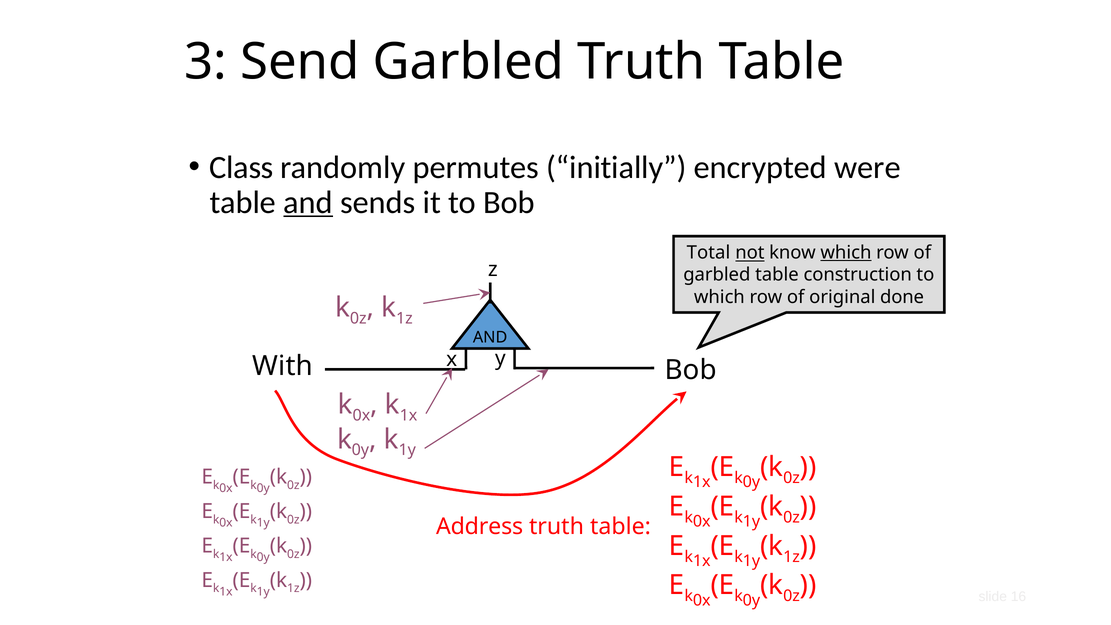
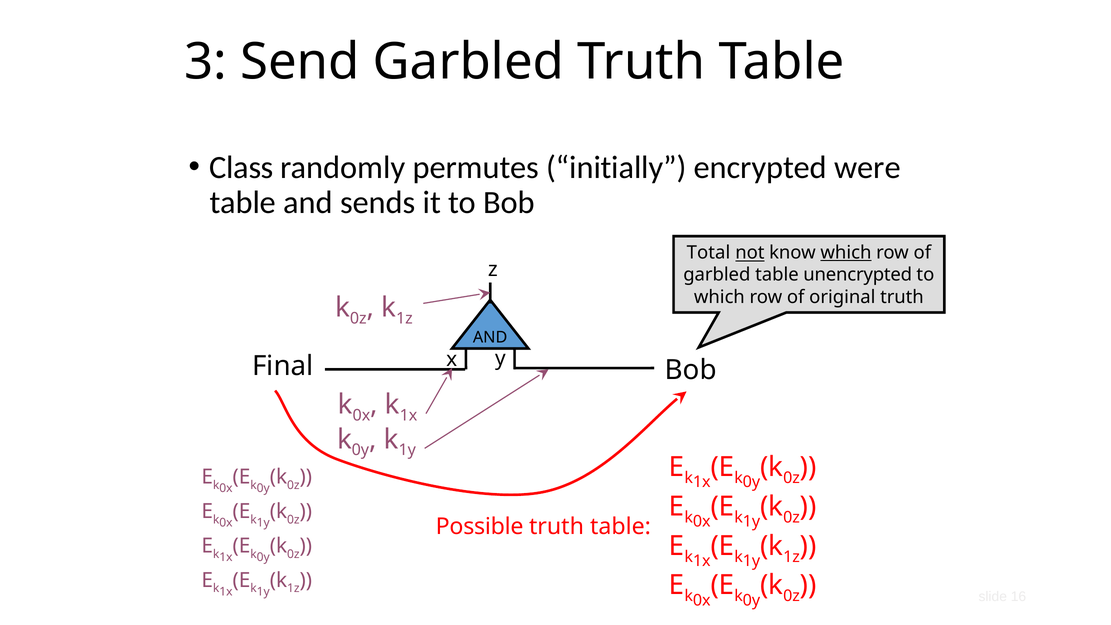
and underline: present -> none (308, 202)
construction: construction -> unencrypted (858, 275)
original done: done -> truth (902, 297)
With: With -> Final (283, 366)
Address: Address -> Possible (480, 527)
